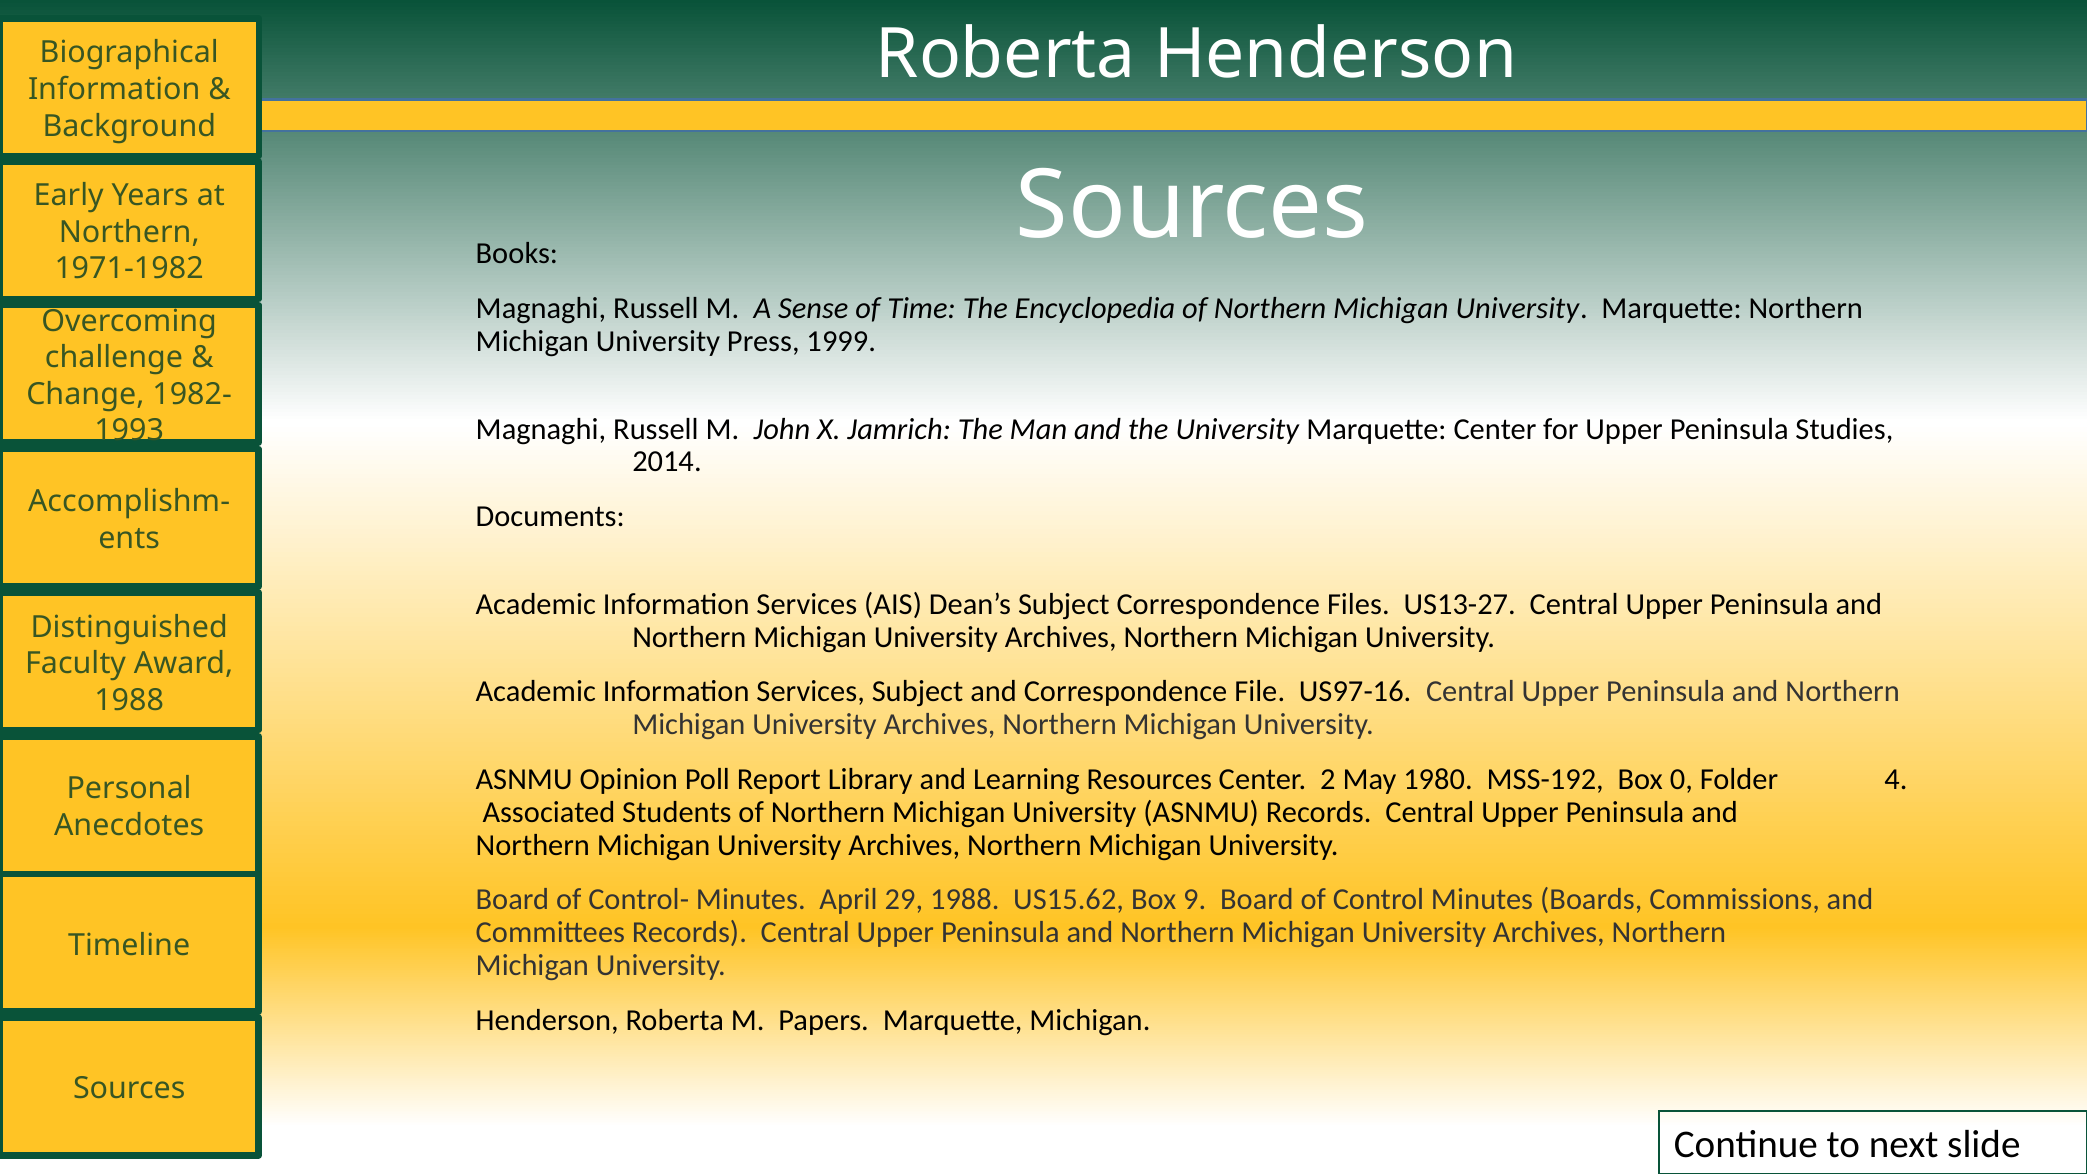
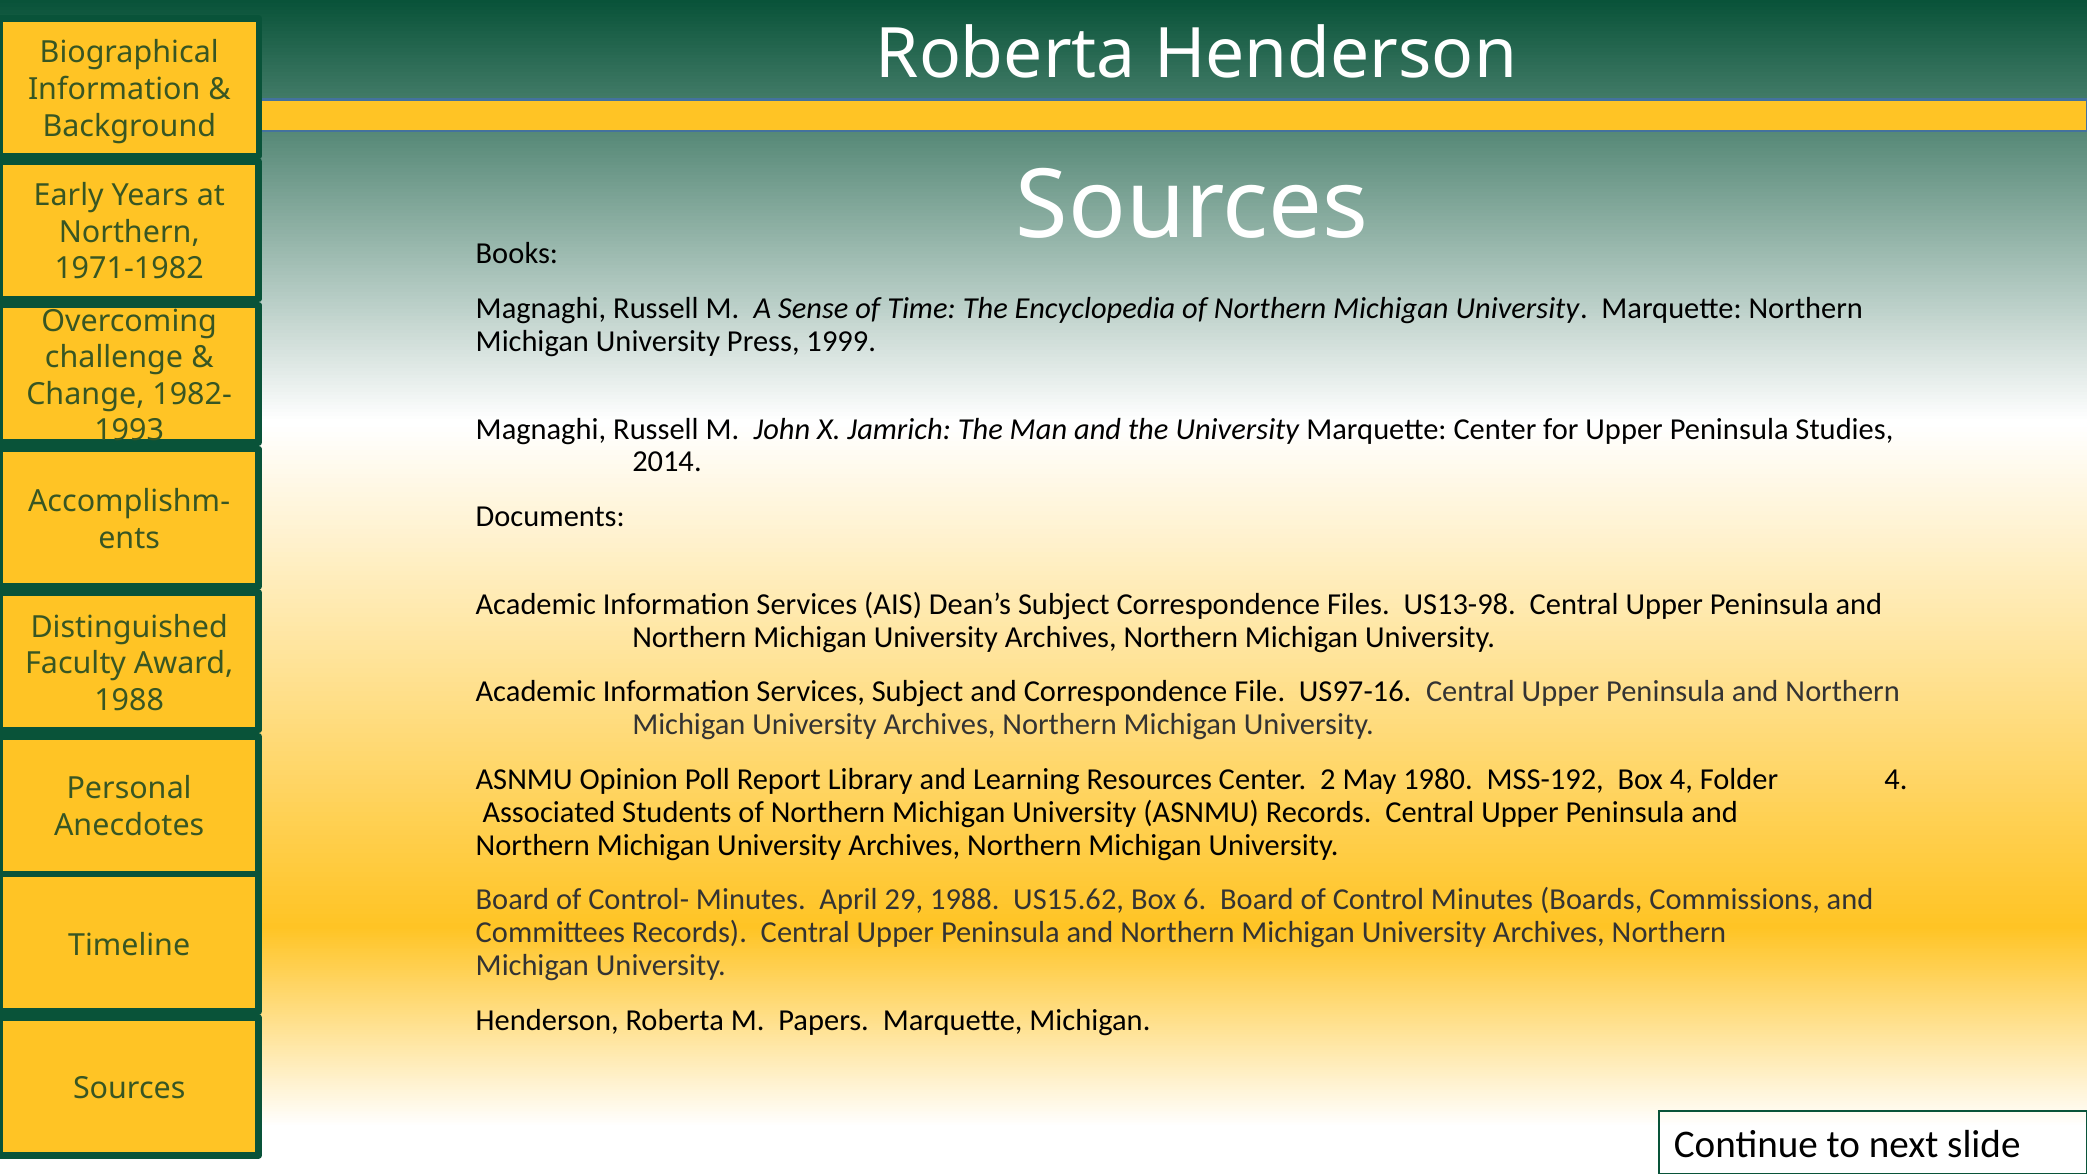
US13-27: US13-27 -> US13-98 (1460, 604)
Box 0: 0 -> 4 (1681, 779)
9: 9 -> 6 (1195, 900)
